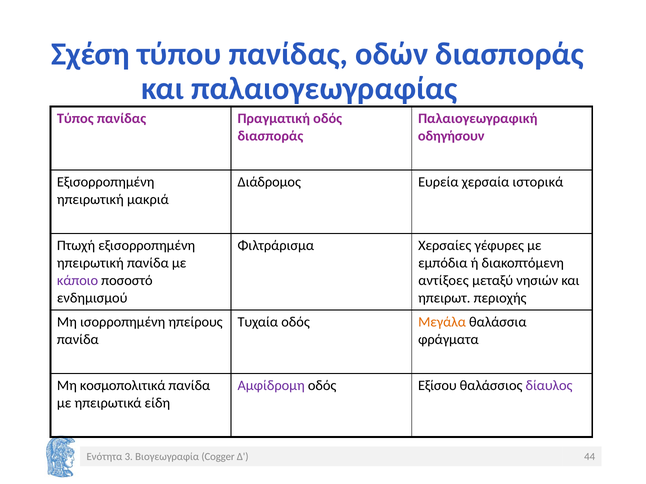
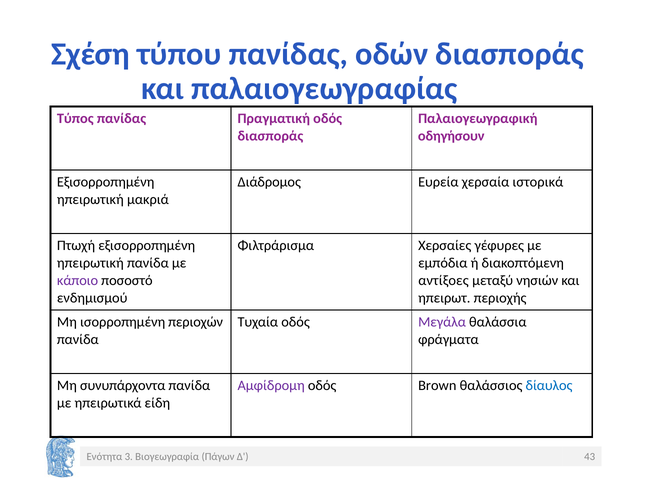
ηπείρους: ηπείρους -> περιοχών (196, 323)
Μεγάλα colour: orange -> purple (442, 323)
κοσμοπολιτικά: κοσμοπολιτικά -> συνυπάρχοντα (123, 386)
Εξίσου: Εξίσου -> Brown (437, 386)
δίαυλος colour: purple -> blue (549, 386)
Cogger: Cogger -> Πάγων (218, 457)
44: 44 -> 43 (590, 457)
